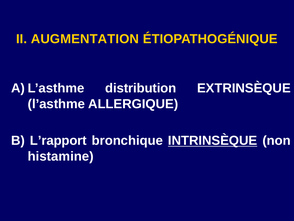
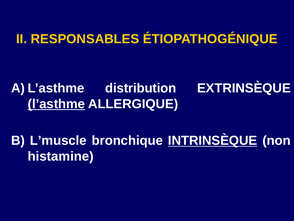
AUGMENTATION: AUGMENTATION -> RESPONSABLES (85, 39)
l’asthme underline: none -> present (56, 104)
L’rapport: L’rapport -> L’muscle (58, 140)
